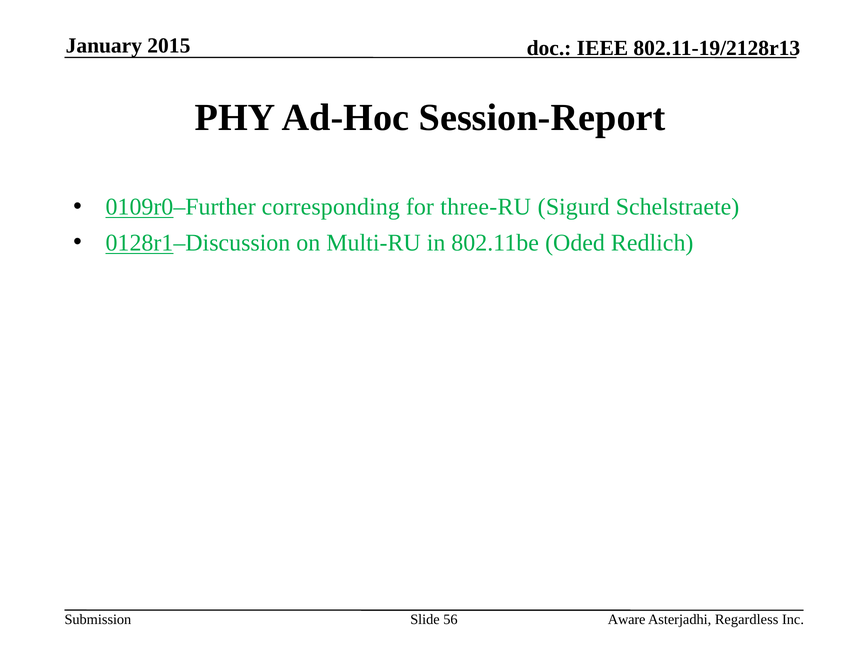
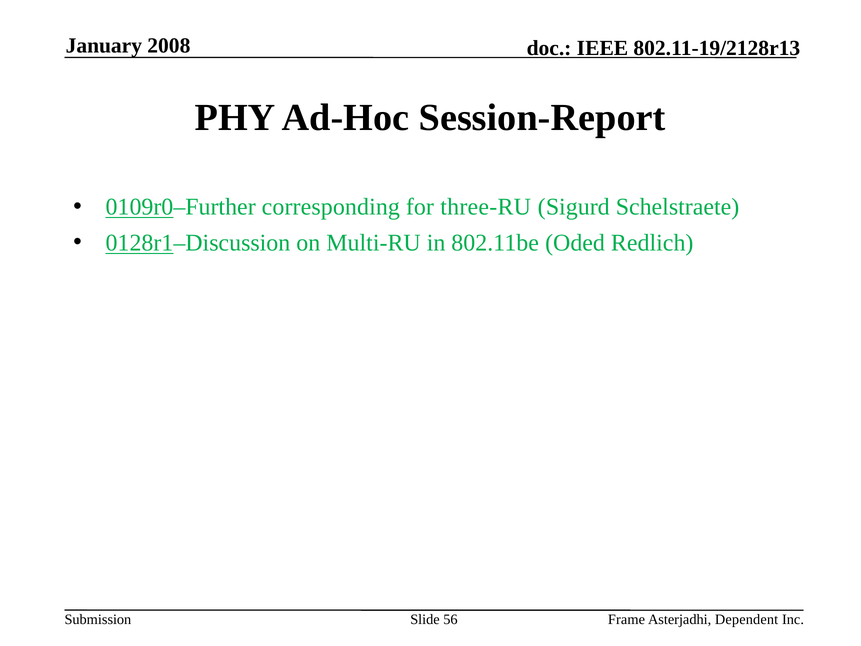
2015: 2015 -> 2008 (169, 46)
Aware: Aware -> Frame (626, 619)
Regardless: Regardless -> Dependent (747, 619)
